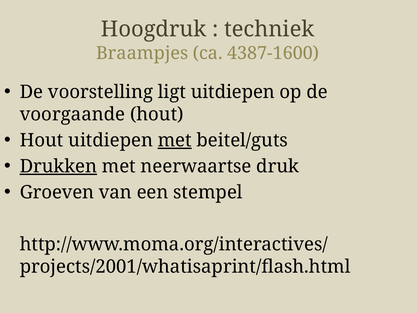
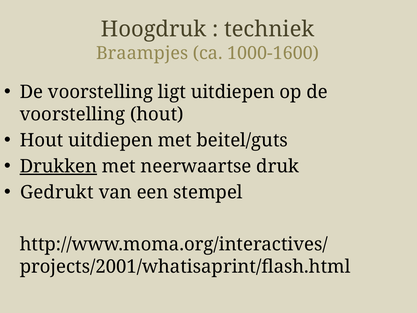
4387-1600: 4387-1600 -> 1000-1600 (273, 53)
voorgaande: voorgaande -> voorstelling (72, 114)
met underline: present -> none (175, 140)
Groeven: Groeven -> Gedrukt (57, 192)
